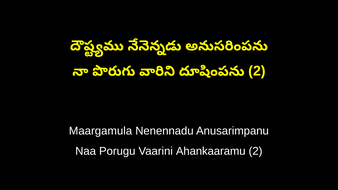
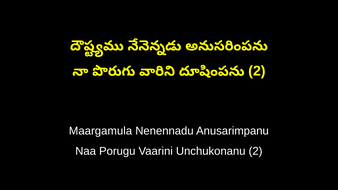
Ahankaaramu: Ahankaaramu -> Unchukonanu (211, 151)
